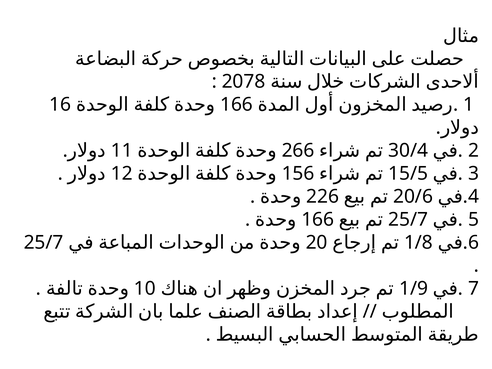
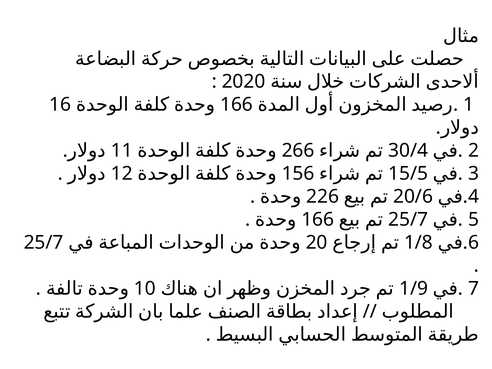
2078: 2078 -> 2020 (244, 82)
